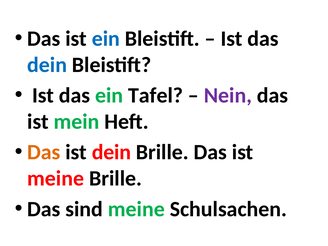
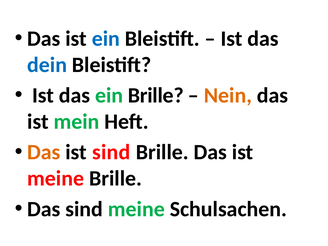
ein Tafel: Tafel -> Brille (156, 95)
Nein colour: purple -> orange (228, 95)
ist dein: dein -> sind (111, 152)
